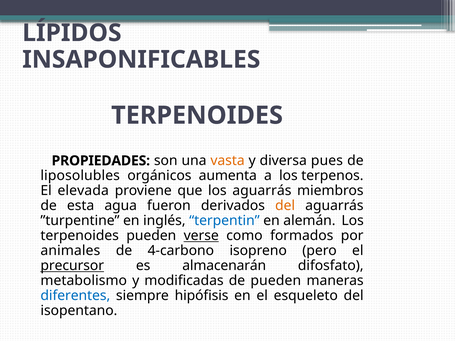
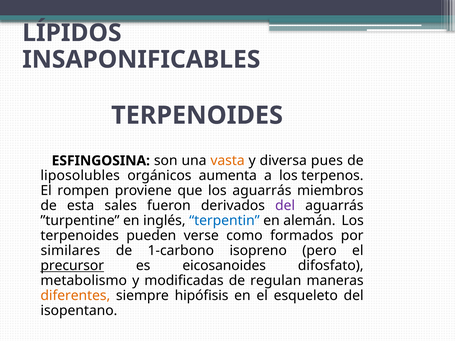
PROPIEDADES: PROPIEDADES -> ESFINGOSINA (101, 161)
elevada: elevada -> rompen (83, 191)
agua: agua -> sales (121, 206)
del colour: orange -> purple (285, 206)
verse underline: present -> none (201, 236)
animales: animales -> similares (70, 251)
4-carbono: 4-carbono -> 1-carbono (181, 251)
almacenarán: almacenarán -> eicosanoides (224, 266)
de pueden: pueden -> regulan (276, 281)
diferentes colour: blue -> orange (75, 296)
